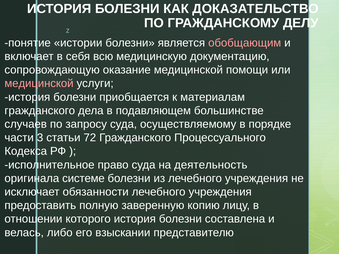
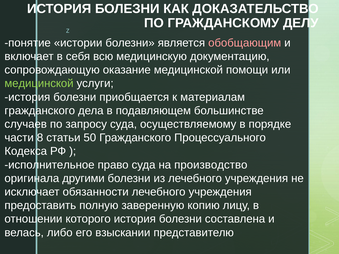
медицинской colour: pink -> light green (39, 84)
3: 3 -> 8 (40, 138)
72: 72 -> 50 (90, 138)
деятельность: деятельность -> производство (211, 165)
системе: системе -> другими (83, 179)
